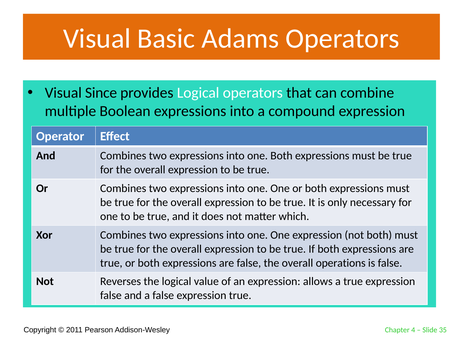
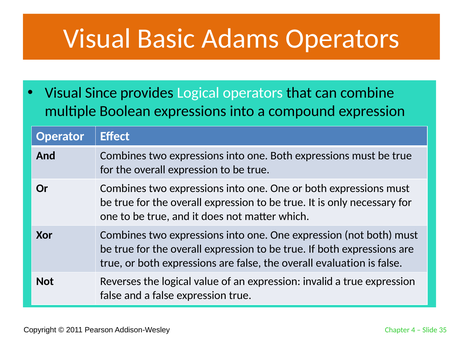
operations: operations -> evaluation (341, 263)
allows: allows -> invalid (318, 282)
